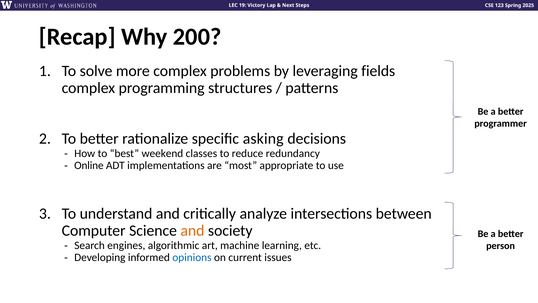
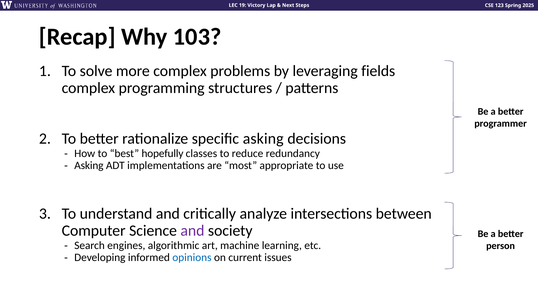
200: 200 -> 103 (197, 37)
weekend: weekend -> hopefully (162, 153)
Online: Online -> Asking (89, 165)
and colour: orange -> purple (192, 230)
